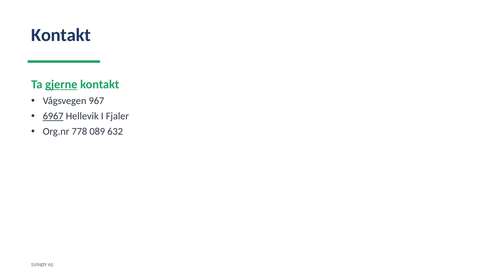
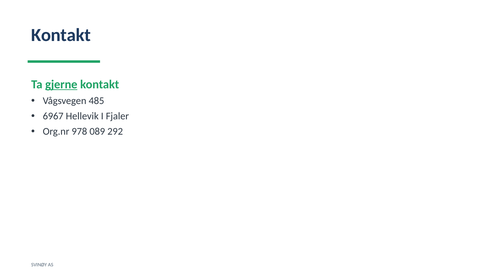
967: 967 -> 485 (96, 101)
6967 underline: present -> none (53, 116)
778: 778 -> 978 (79, 132)
632: 632 -> 292 (115, 132)
